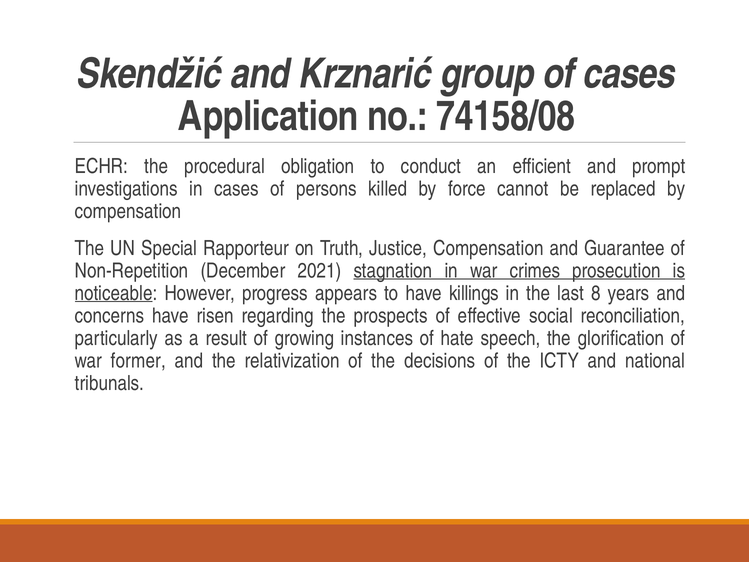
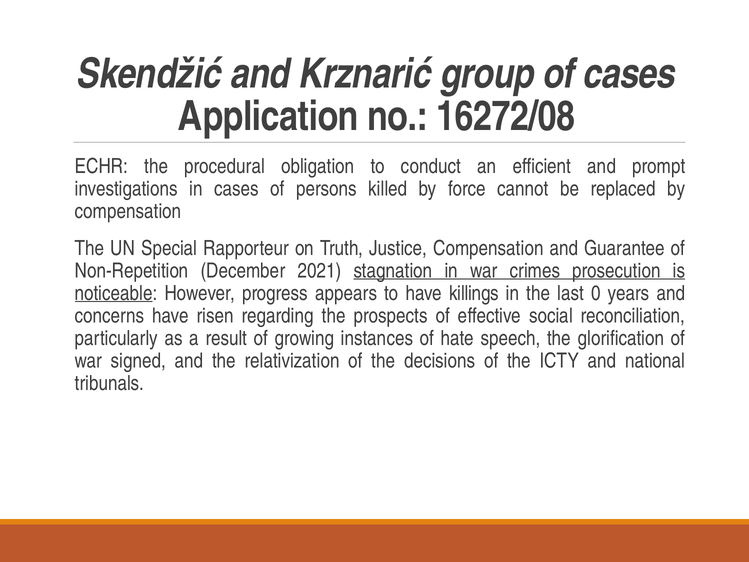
74158/08: 74158/08 -> 16272/08 (506, 116)
8: 8 -> 0 (596, 293)
former: former -> signed (138, 361)
